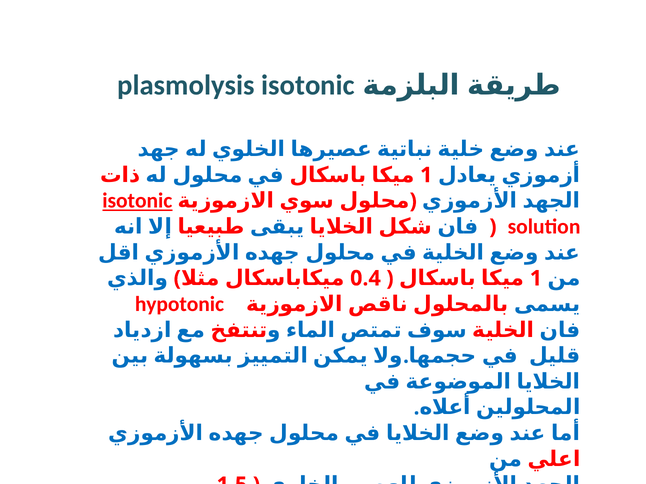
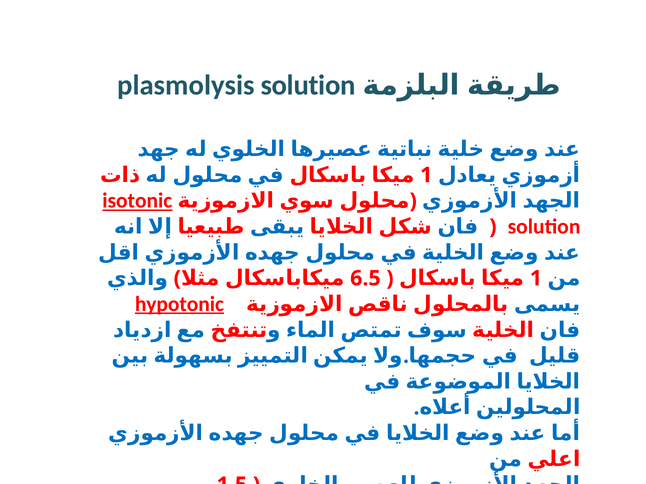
plasmolysis isotonic: isotonic -> solution (308, 85)
0.4: 0.4 -> 6.5 (365, 279)
hypotonic underline: none -> present (179, 304)
